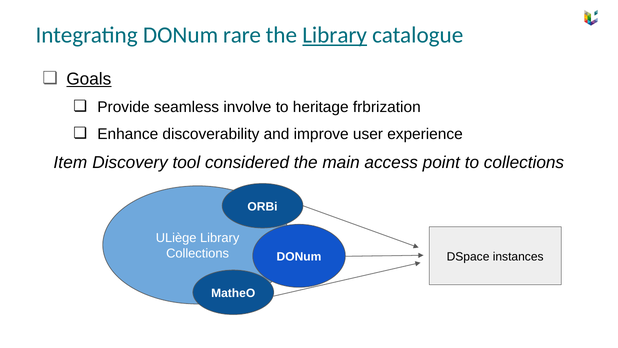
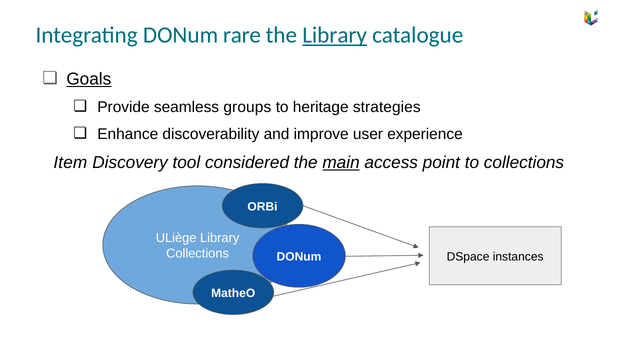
involve: involve -> groups (247, 107)
frbrization: frbrization -> strategies (387, 107)
main underline: none -> present (341, 162)
